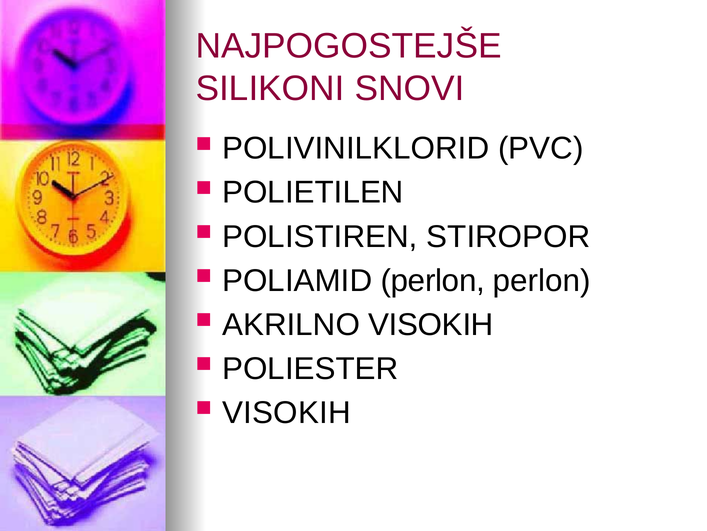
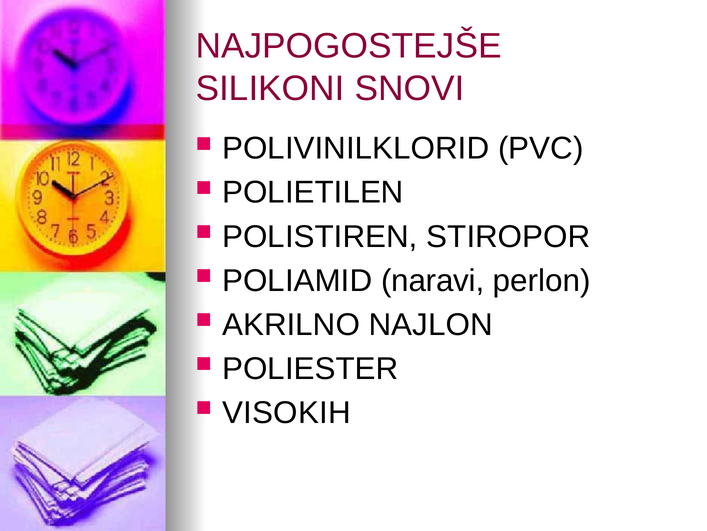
POLIAMID perlon: perlon -> naravi (433, 280)
AKRILNO VISOKIH: VISOKIH -> NAJLON (431, 324)
